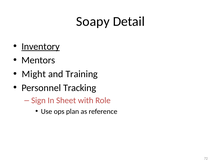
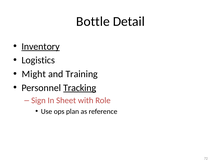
Soapy: Soapy -> Bottle (93, 21)
Mentors: Mentors -> Logistics (38, 60)
Tracking underline: none -> present (80, 88)
